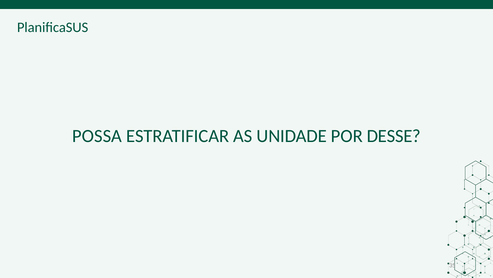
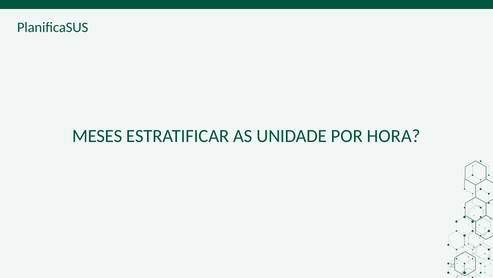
POSSA: POSSA -> MESES (97, 136)
DESSE: DESSE -> HORA (394, 136)
